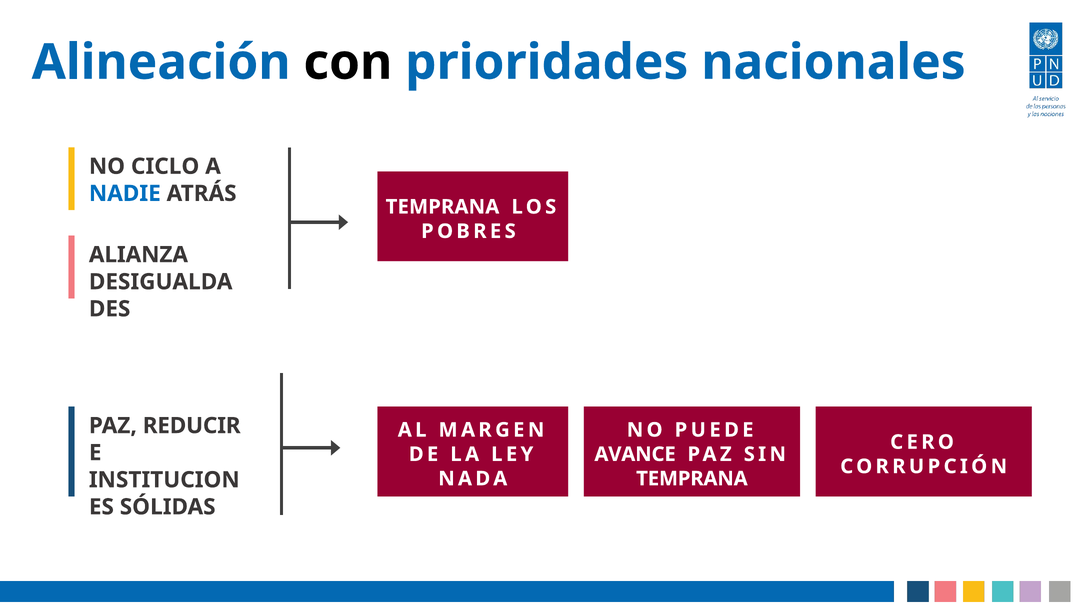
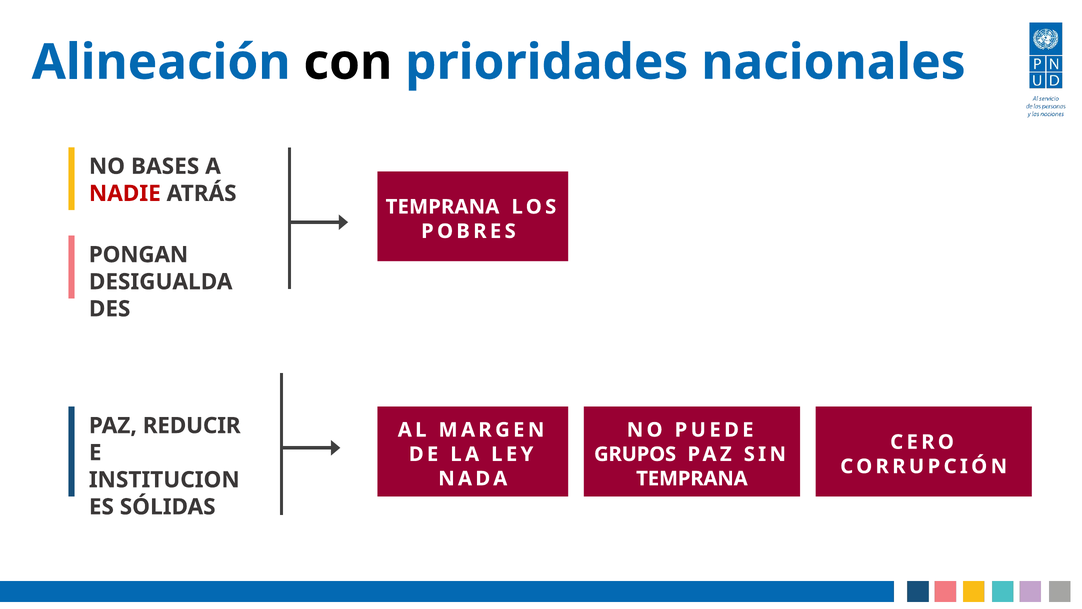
CICLO: CICLO -> BASES (165, 166)
NADIE colour: blue -> red (125, 193)
ALIANZA: ALIANZA -> PONGAN (139, 255)
AVANCE: AVANCE -> GRUPOS (635, 454)
